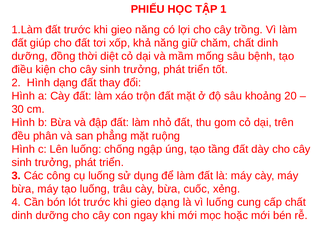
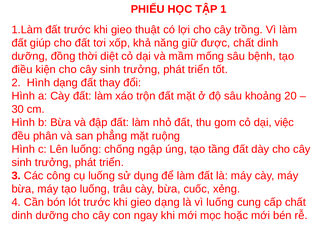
gieo năng: năng -> thuật (148, 30)
chăm: chăm -> được (216, 43)
trên: trên -> việc (284, 123)
